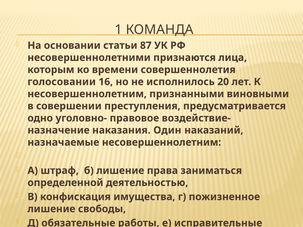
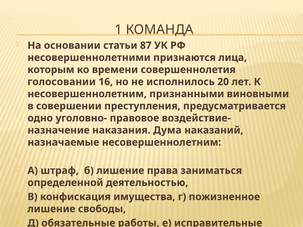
Один: Один -> Дума (167, 130)
